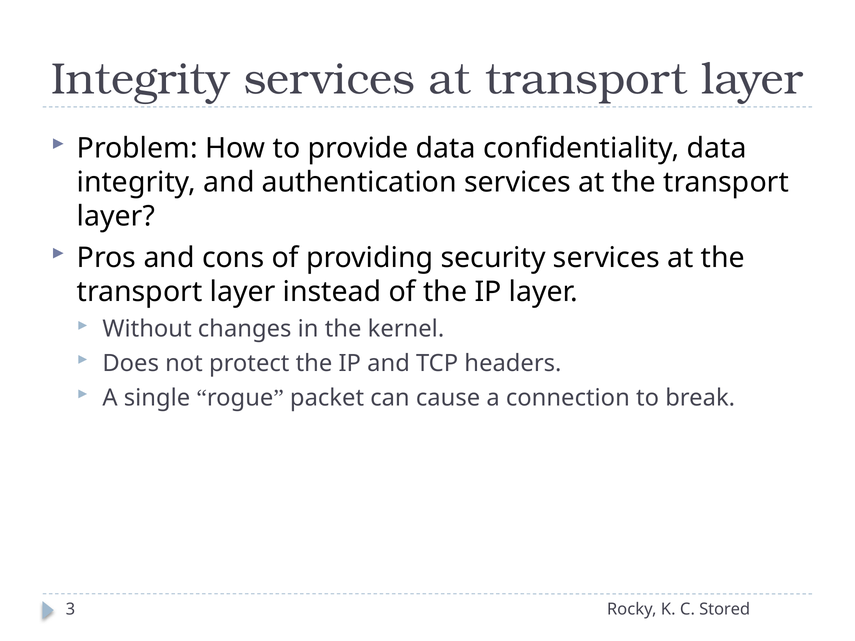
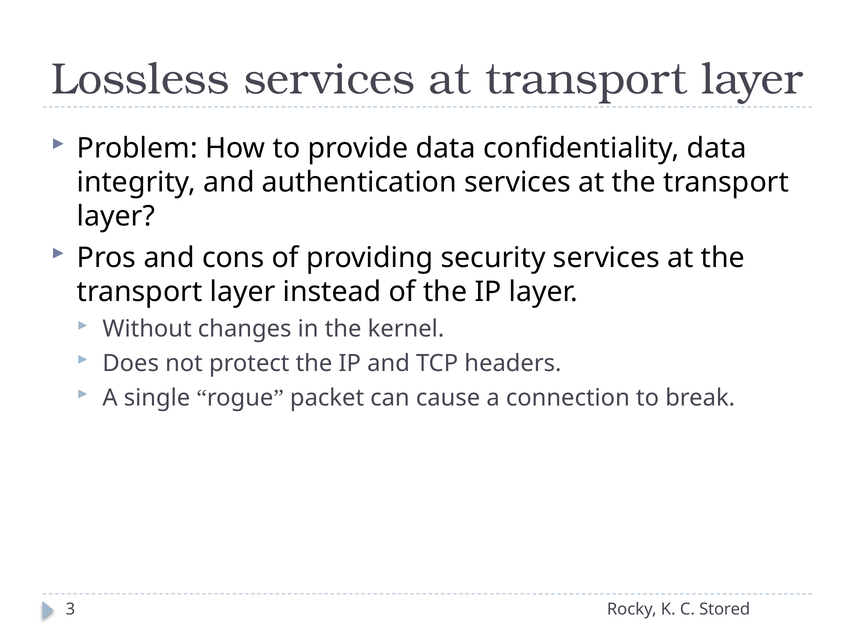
Integrity: Integrity -> Lossless (140, 79)
